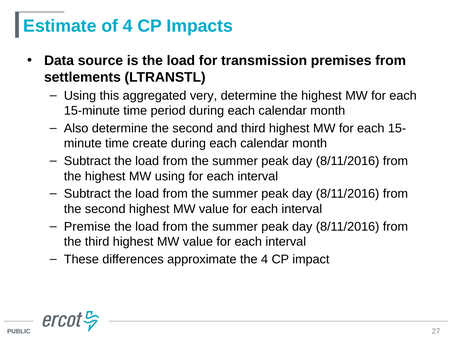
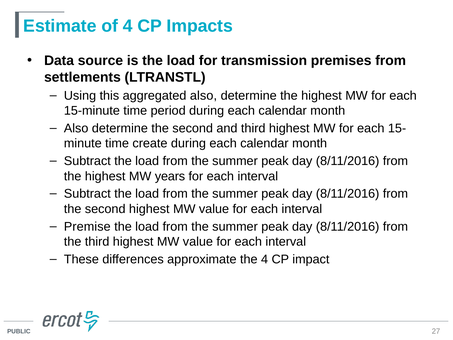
aggregated very: very -> also (203, 95)
MW using: using -> years (170, 176)
